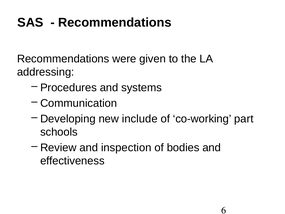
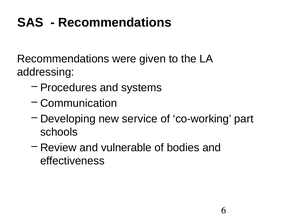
include: include -> service (140, 119)
inspection: inspection -> vulnerable (126, 147)
